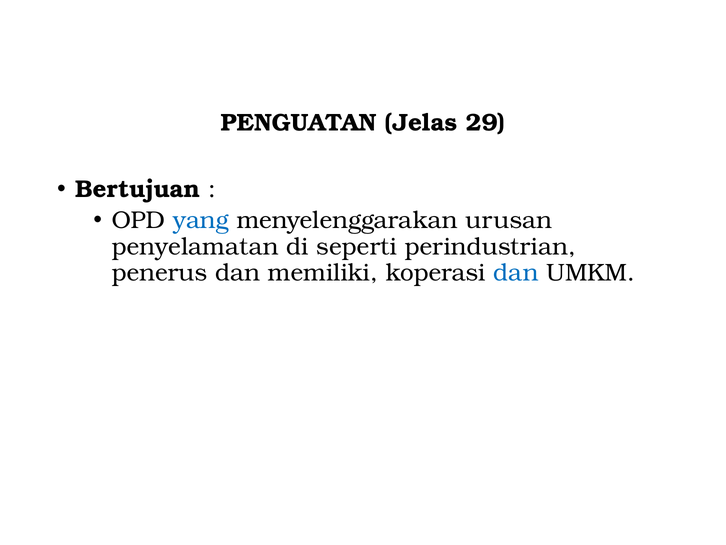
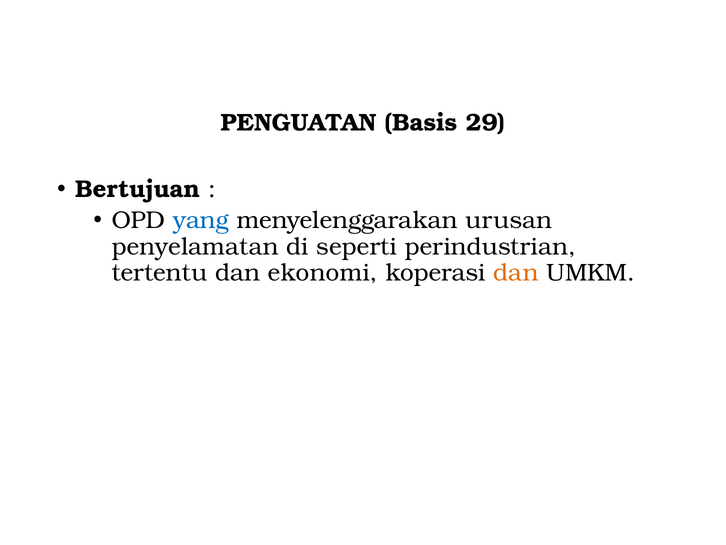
Jelas: Jelas -> Basis (421, 123)
penerus: penerus -> tertentu (160, 272)
memiliki: memiliki -> ekonomi (323, 272)
dan colour: blue -> orange (516, 272)
